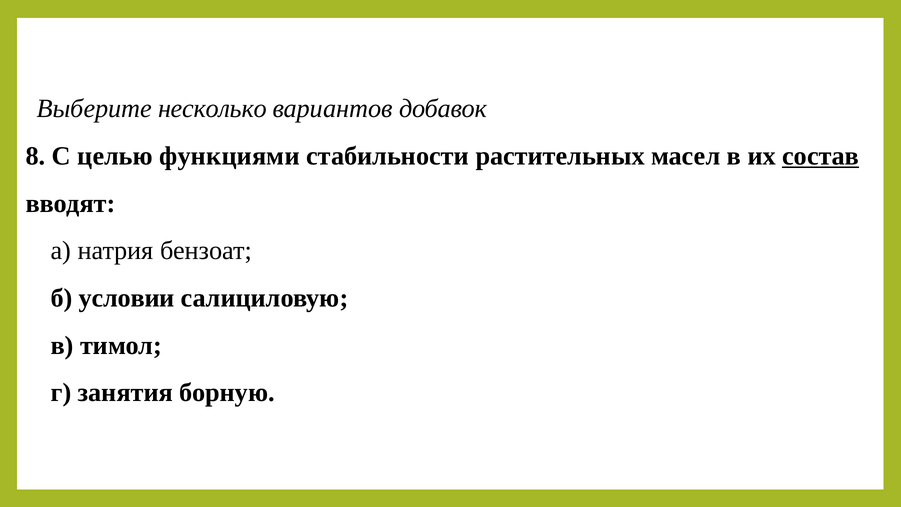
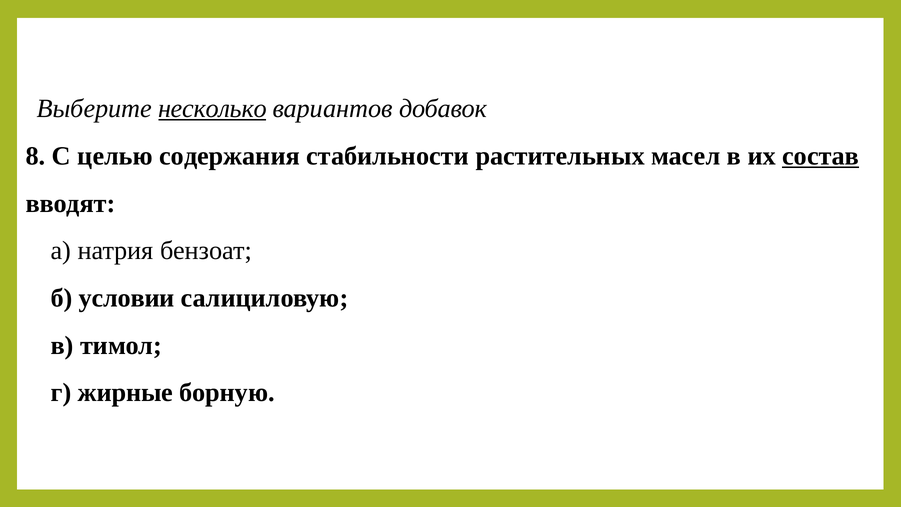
несколько underline: none -> present (212, 108)
функциями: функциями -> содержания (230, 156)
занятия: занятия -> жирные (125, 393)
